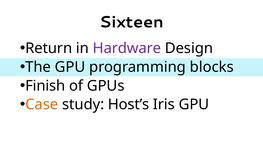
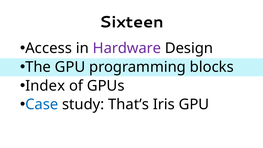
Return: Return -> Access (49, 48)
Finish: Finish -> Index (45, 86)
Case colour: orange -> blue (42, 104)
Host’s: Host’s -> That’s (129, 104)
